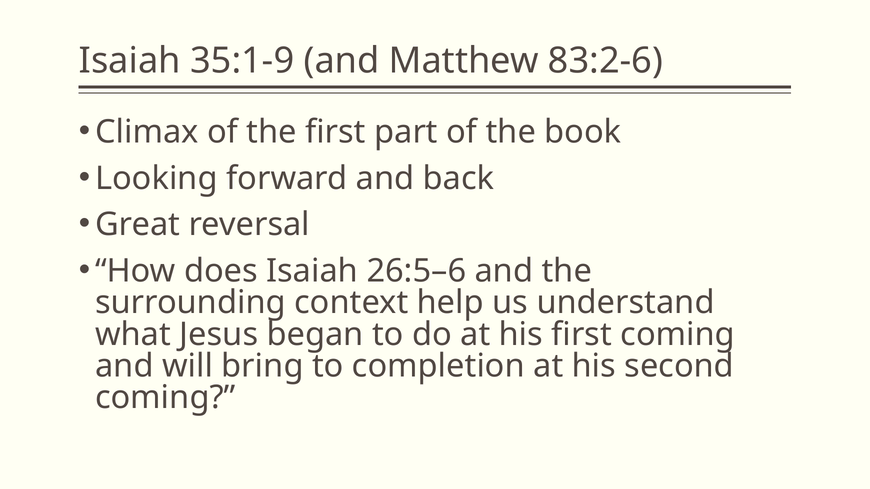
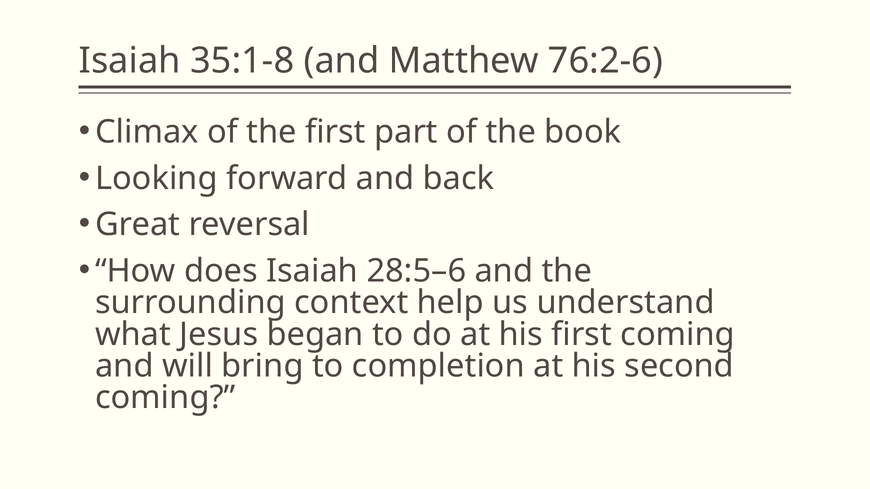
35:1-9: 35:1-9 -> 35:1-8 (242, 61)
83:2-6: 83:2-6 -> 76:2-6 (606, 61)
26:5–6: 26:5–6 -> 28:5–6 (416, 271)
